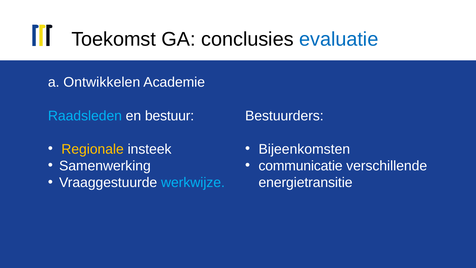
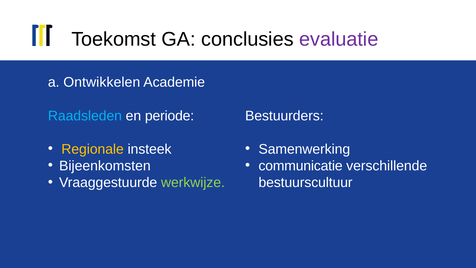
evaluatie colour: blue -> purple (339, 39)
bestuur: bestuur -> periode (170, 116)
Bijeenkomsten: Bijeenkomsten -> Samenwerking (304, 149)
Samenwerking: Samenwerking -> Bijeenkomsten (105, 166)
werkwijze colour: light blue -> light green (193, 182)
energietransitie: energietransitie -> bestuurscultuur (306, 182)
